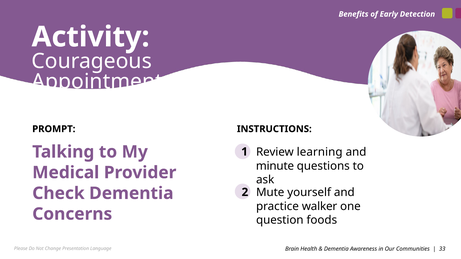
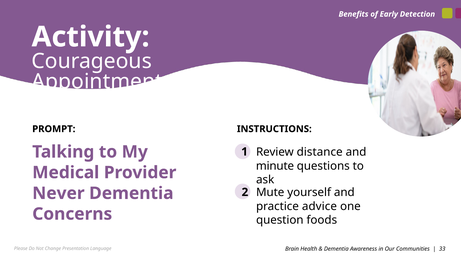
learning: learning -> distance (320, 152)
Check: Check -> Never (58, 193)
walker: walker -> advice (319, 207)
